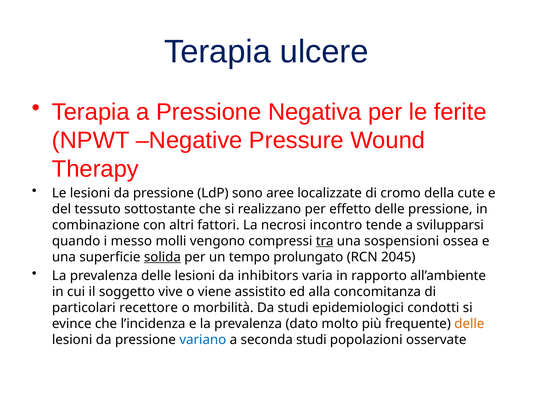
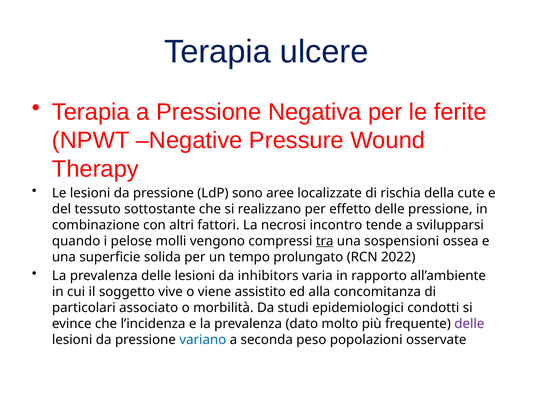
cromo: cromo -> rischia (401, 193)
messo: messo -> pelose (131, 241)
solida underline: present -> none (162, 257)
2045: 2045 -> 2022 (398, 257)
recettore: recettore -> associato (149, 307)
delle colour: orange -> purple (469, 323)
seconda studi: studi -> peso (311, 339)
